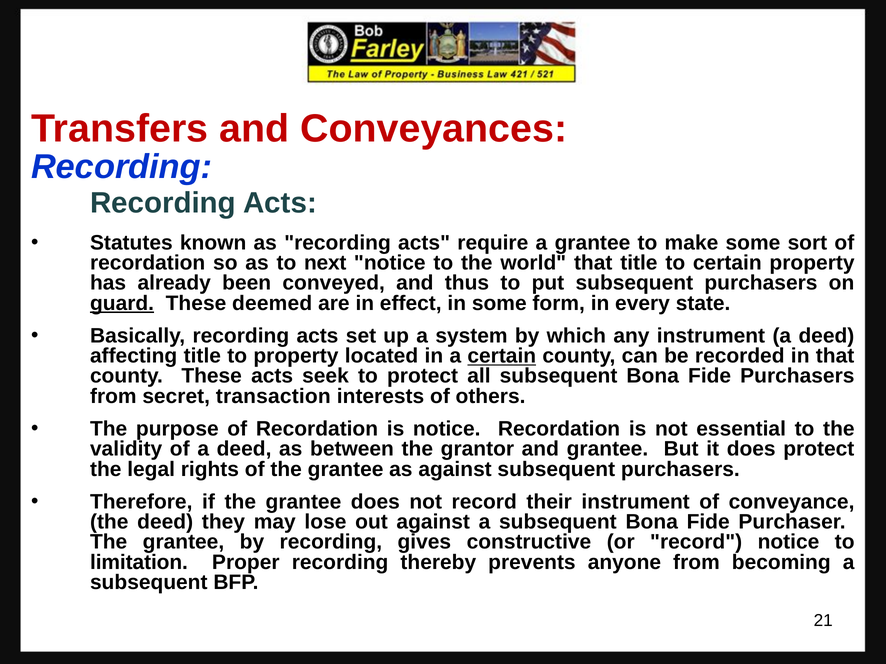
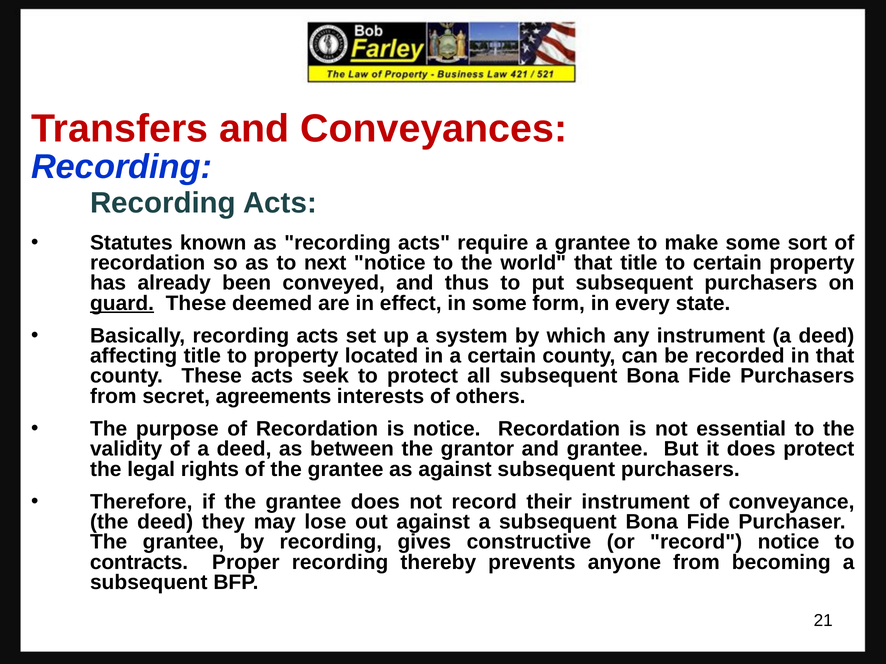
certain underline: present -> none (502, 356)
transaction: transaction -> agreements (273, 396)
limitation: limitation -> contracts (139, 563)
